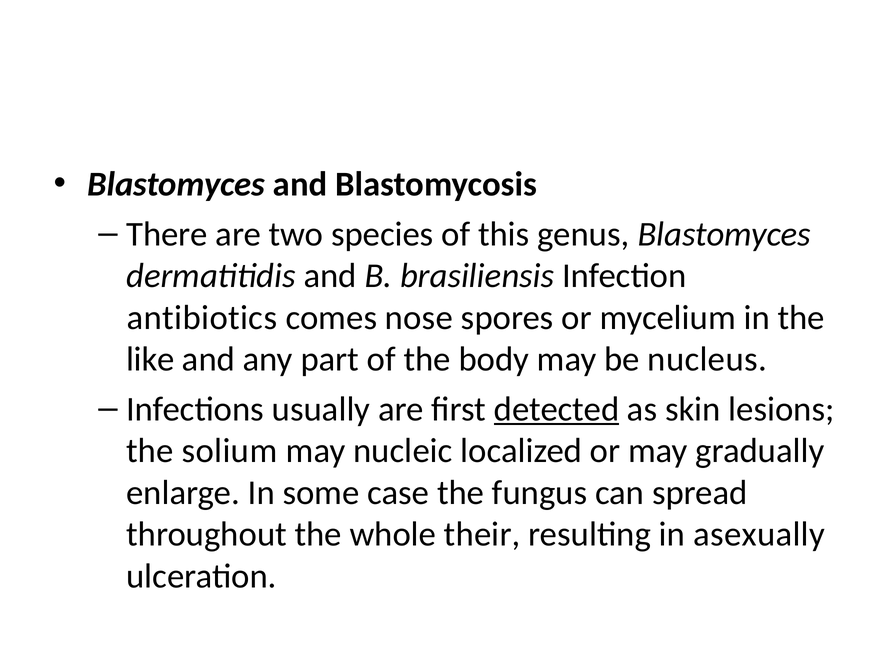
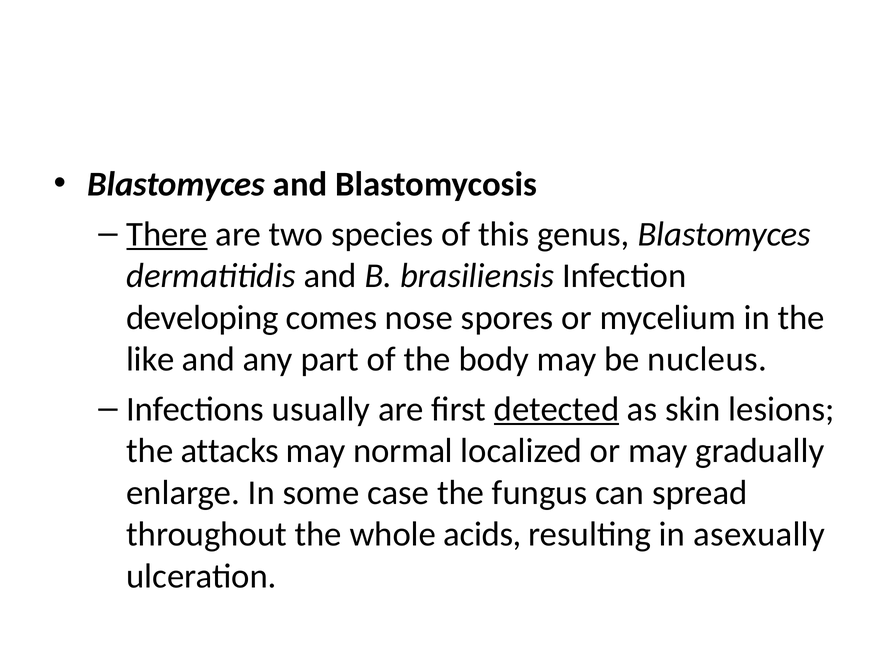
There underline: none -> present (167, 234)
antibiotics: antibiotics -> developing (202, 317)
solium: solium -> attacks (230, 451)
nucleic: nucleic -> normal (403, 451)
their: their -> acids (482, 534)
